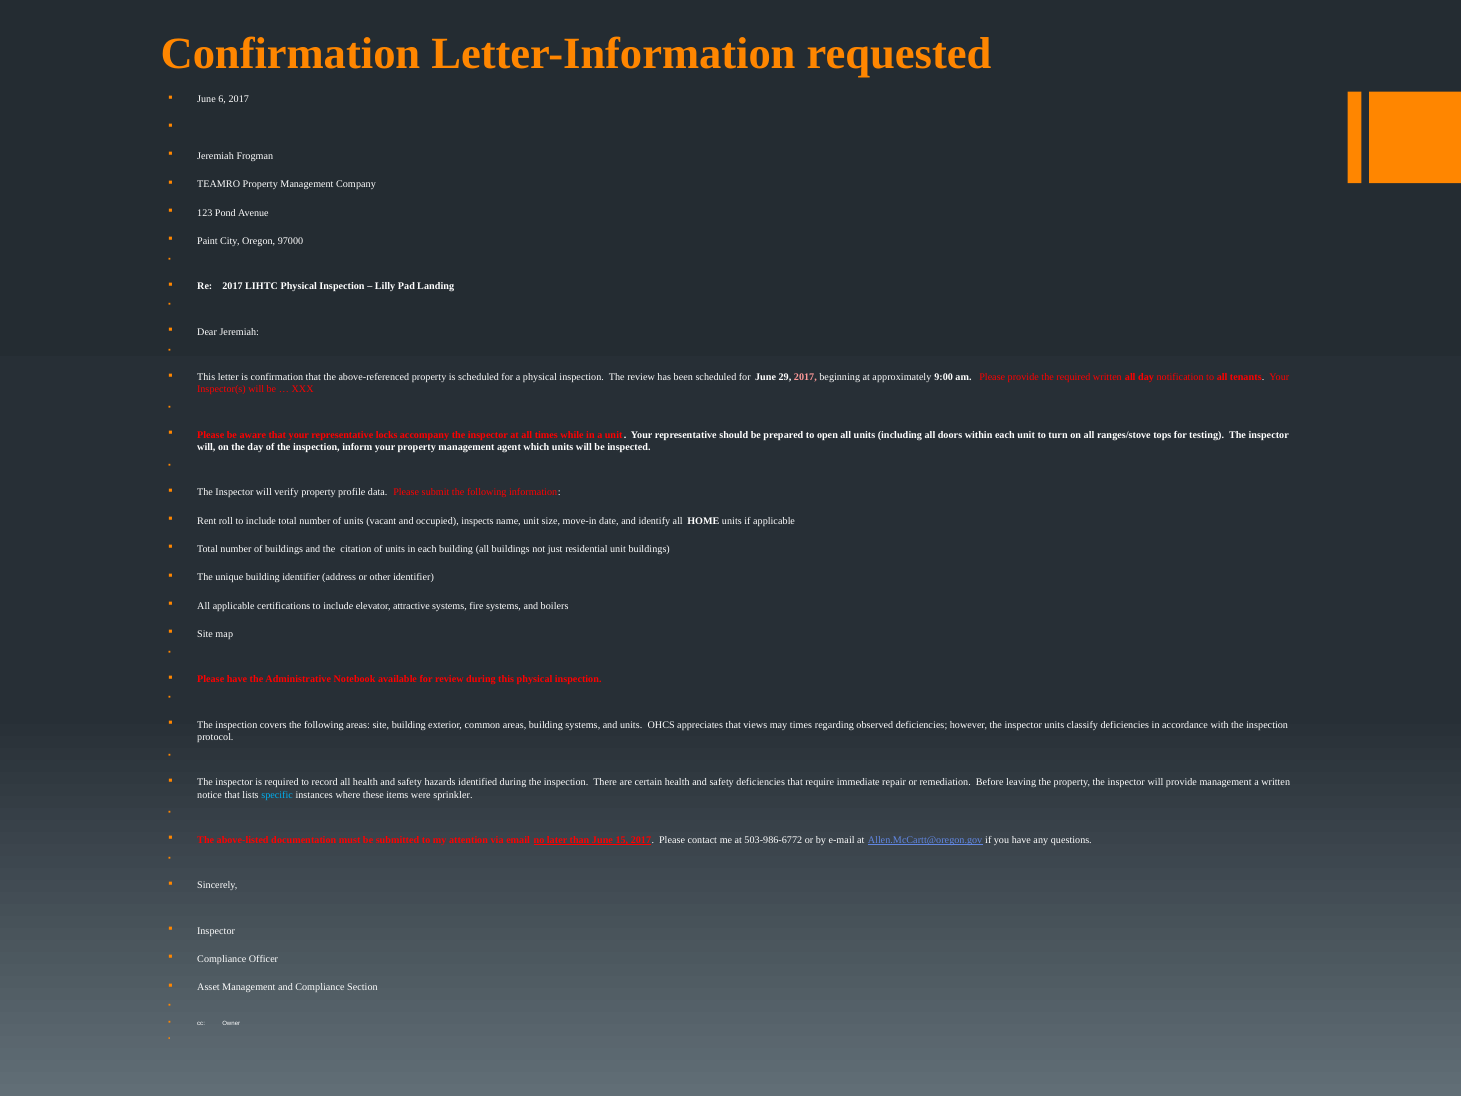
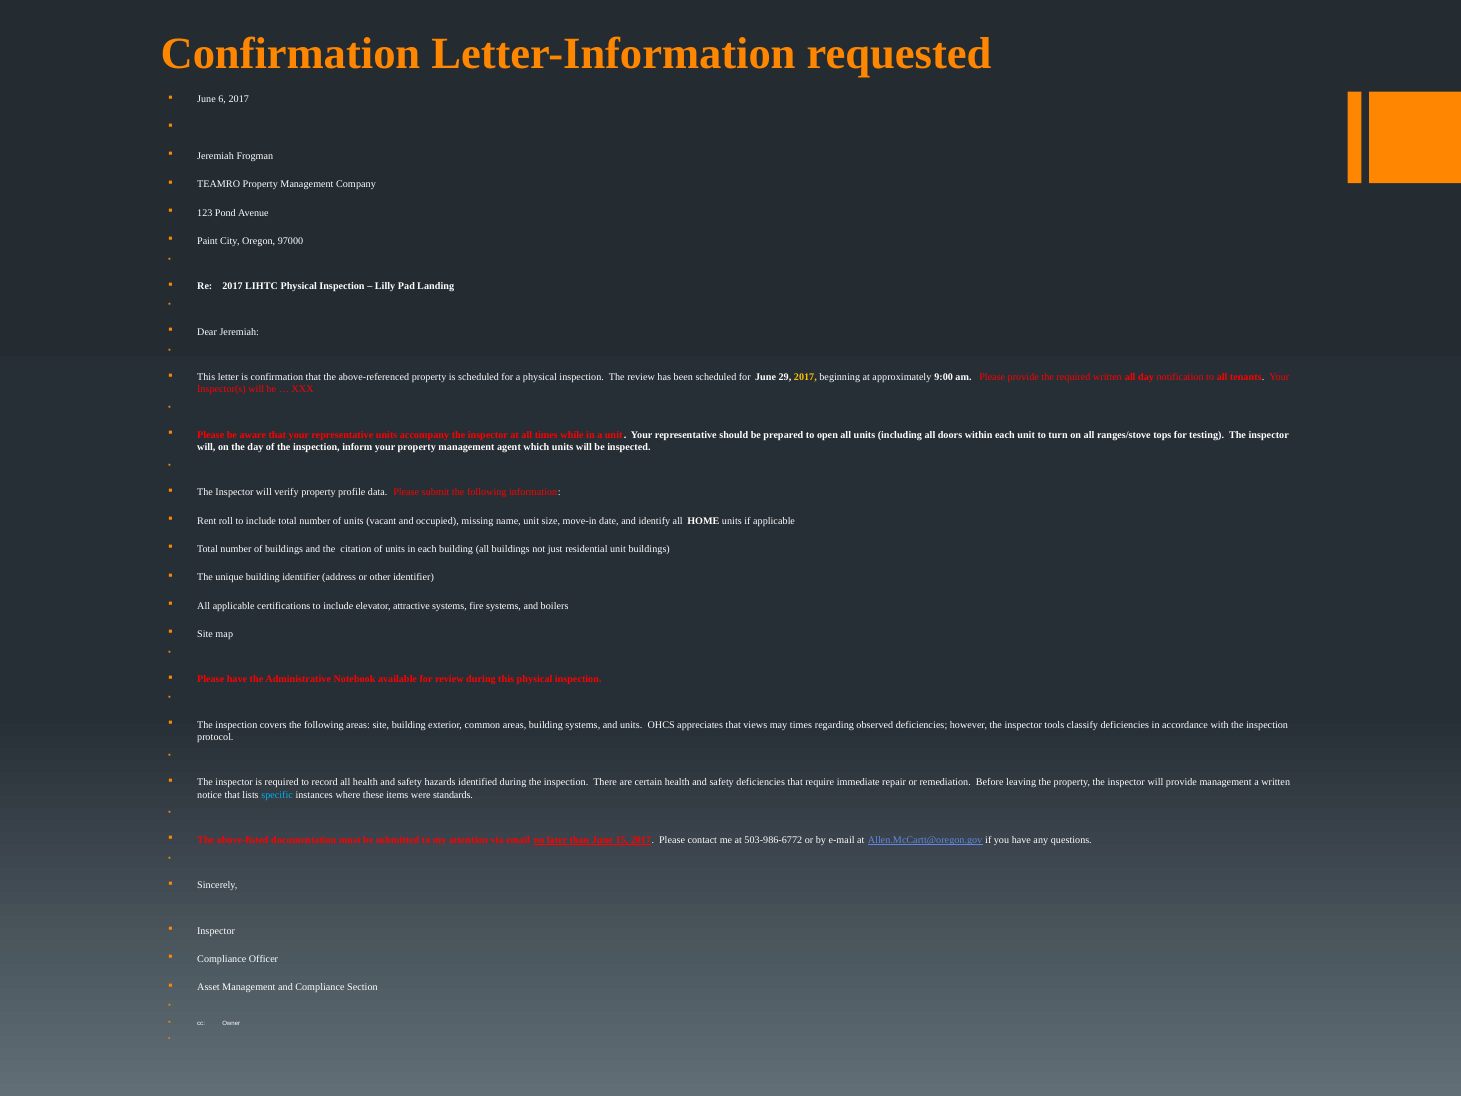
2017 colour: pink -> yellow (805, 377)
representative locks: locks -> units (387, 435)
inspects: inspects -> missing (477, 521)
inspector units: units -> tools (1054, 725)
sprinkler: sprinkler -> standards (453, 795)
